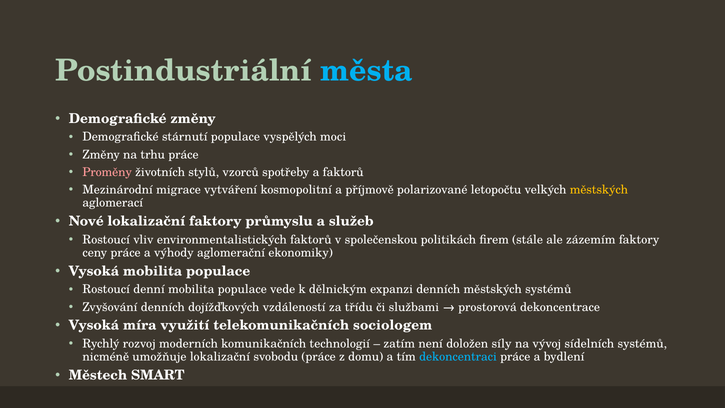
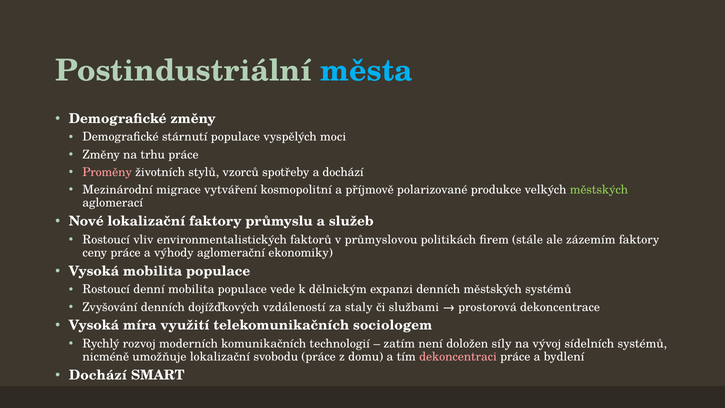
a faktorů: faktorů -> dochází (343, 172)
letopočtu: letopočtu -> produkce (496, 190)
městských colour: yellow -> light green (599, 190)
společenskou: společenskou -> průmyslovou (381, 240)
třídu: třídu -> staly (359, 307)
dekoncentraci colour: light blue -> pink (458, 357)
Městech: Městech -> Dochází (98, 375)
